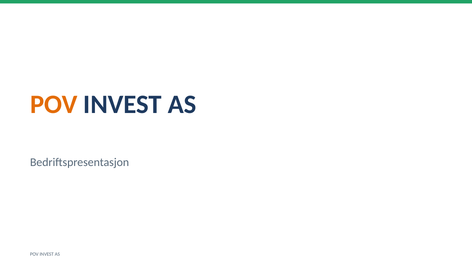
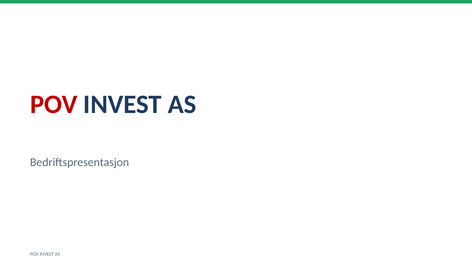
POV colour: orange -> red (54, 105)
